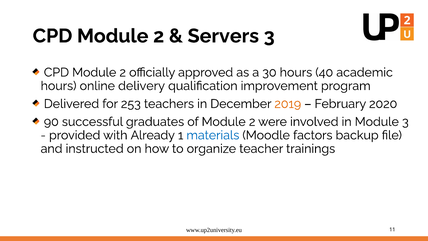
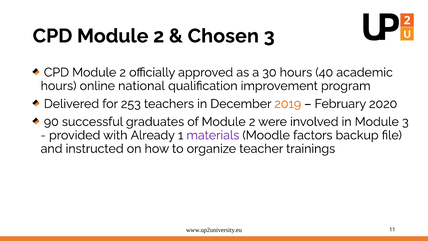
Servers: Servers -> Chosen (223, 36)
delivery: delivery -> national (141, 86)
materials colour: blue -> purple (213, 135)
